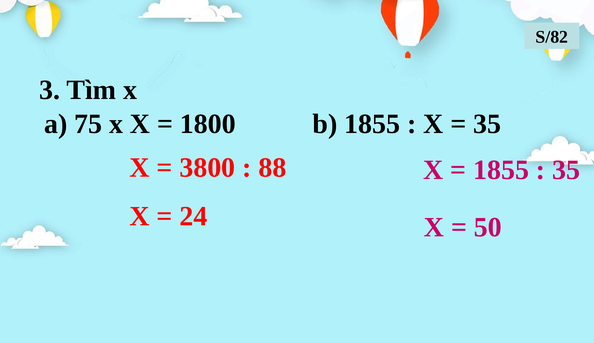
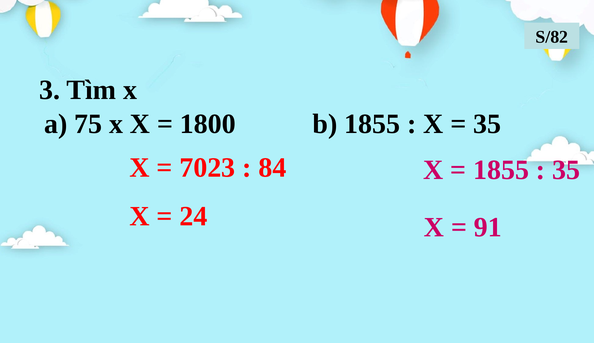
3800: 3800 -> 7023 (207, 168)
88: 88 -> 84 (272, 168)
50: 50 -> 91 (488, 227)
